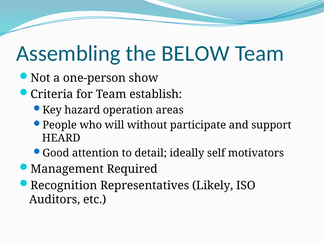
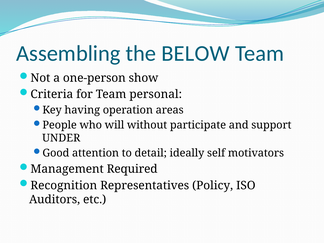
establish: establish -> personal (156, 94)
hazard: hazard -> having (82, 110)
HEARD: HEARD -> UNDER (61, 138)
Likely: Likely -> Policy (213, 185)
